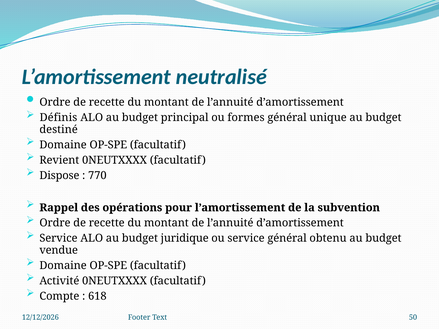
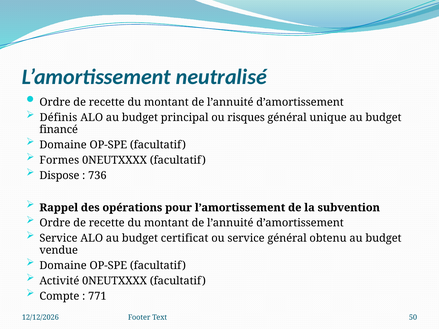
formes: formes -> risques (246, 118)
destiné: destiné -> financé (59, 130)
Revient: Revient -> Formes (59, 160)
770: 770 -> 736 (97, 176)
juridique: juridique -> certificat (185, 239)
618: 618 -> 771 (97, 296)
